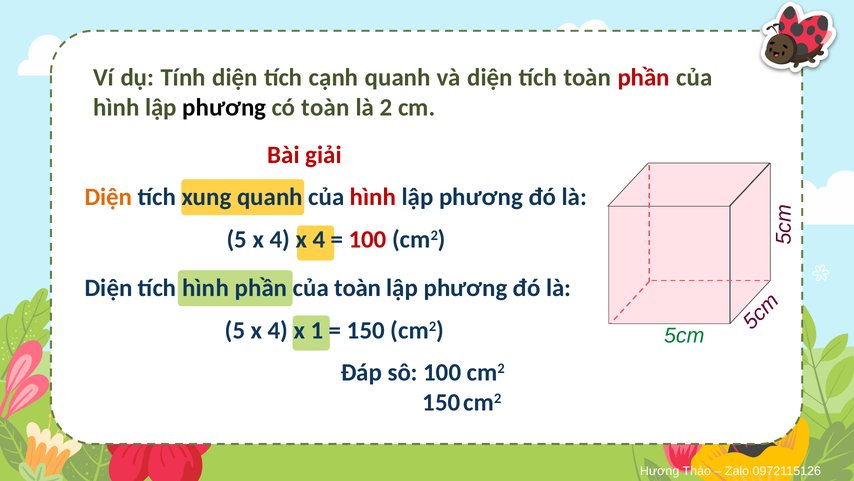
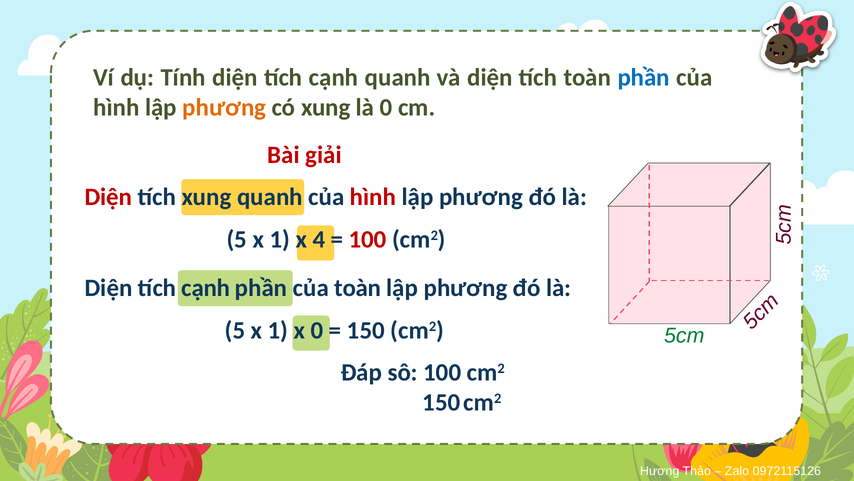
phần colour: red -> blue (644, 77)
phương colour: black -> orange (224, 107)
có toàn: toàn -> xung (326, 107)
là 2: 2 -> 0 (386, 107)
Diện colour: orange -> red (108, 197)
4: 4 -> 1 (280, 239)
hình: hình -> cạnh (206, 288)
4: 4 -> 1 (278, 330)
x 1: 1 -> 0 (317, 330)
